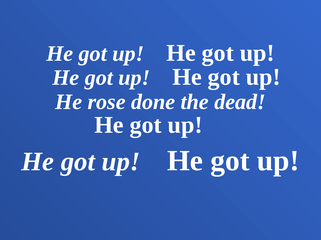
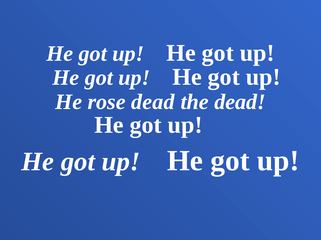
rose done: done -> dead (153, 102)
